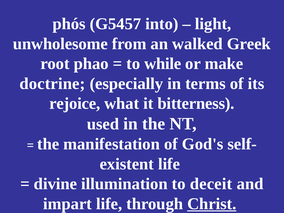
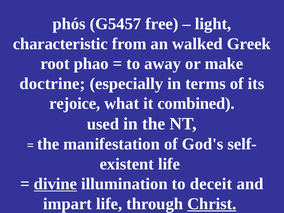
into: into -> free (162, 24)
unwholesome: unwholesome -> characteristic (60, 44)
while: while -> away (163, 64)
bitterness: bitterness -> combined (196, 103)
divine underline: none -> present (55, 184)
